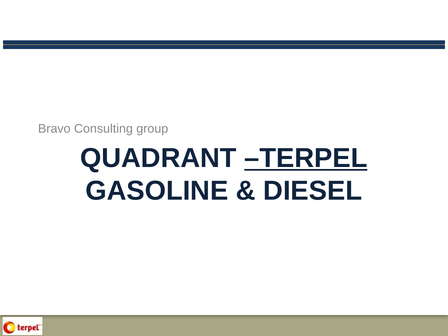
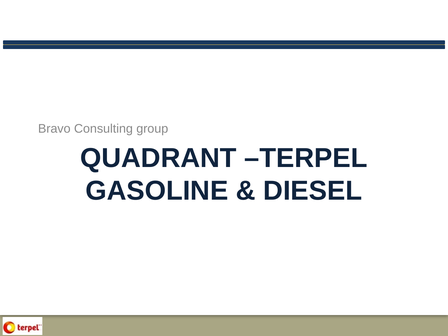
TERPEL underline: present -> none (306, 158)
